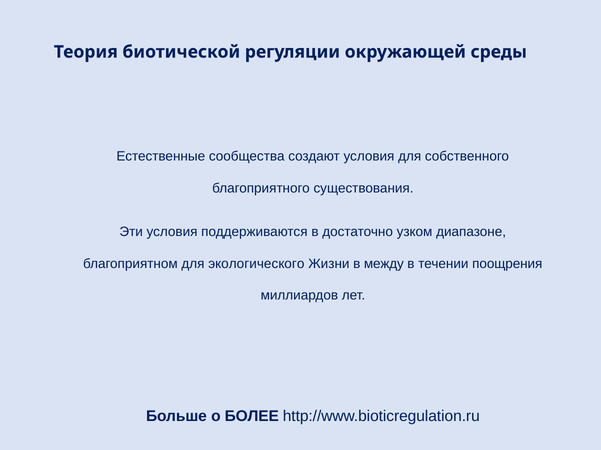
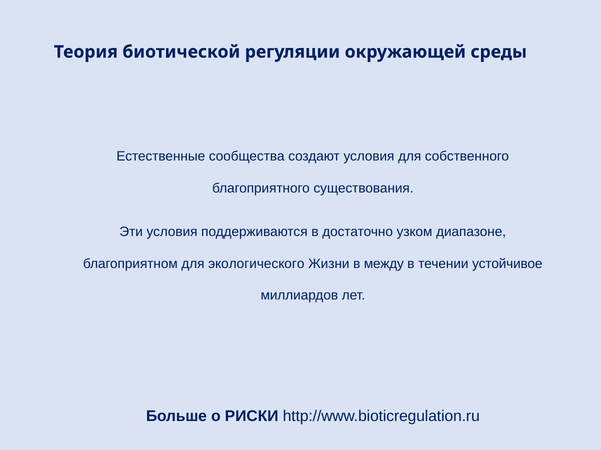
поощрения: поощрения -> устойчивое (507, 264)
БОЛЕЕ: БОЛЕЕ -> РИСКИ (252, 417)
